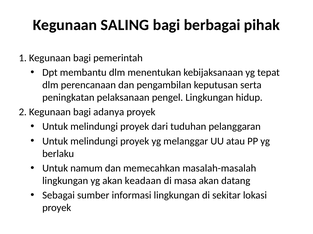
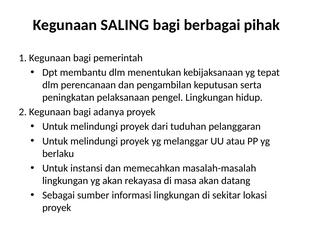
namum: namum -> instansi (86, 169)
keadaan: keadaan -> rekayasa (143, 181)
